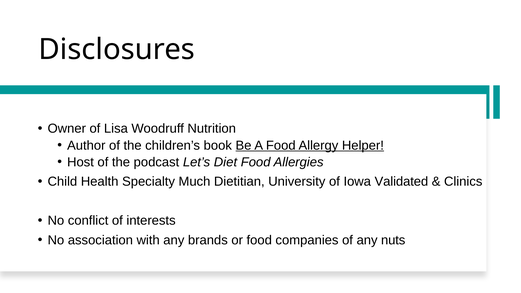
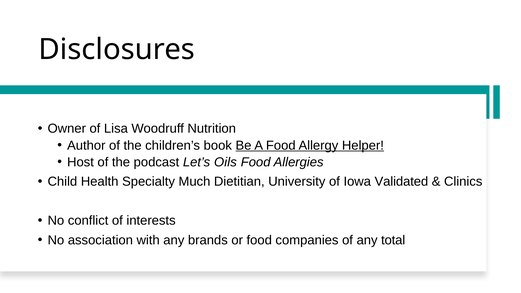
Diet: Diet -> Oils (225, 162)
nuts: nuts -> total (393, 240)
